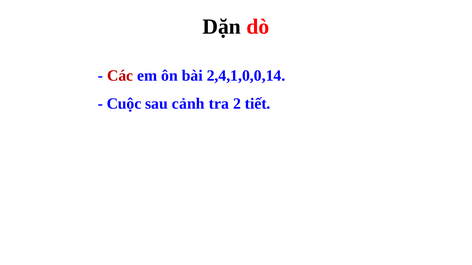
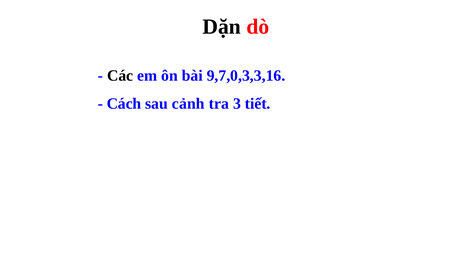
Các colour: red -> black (120, 76)
2,4,1,0,0,14: 2,4,1,0,0,14 -> 9,7,0,3,3,16 (246, 76)
Cuộc: Cuộc -> Cách (124, 104)
2: 2 -> 3 (237, 104)
